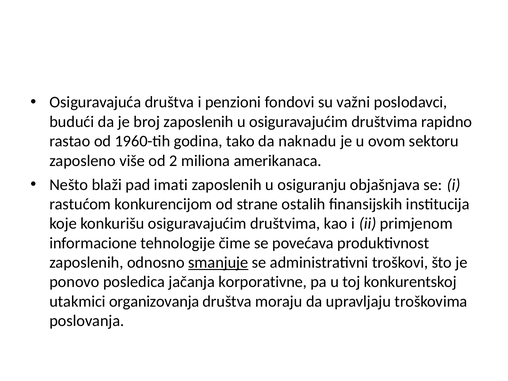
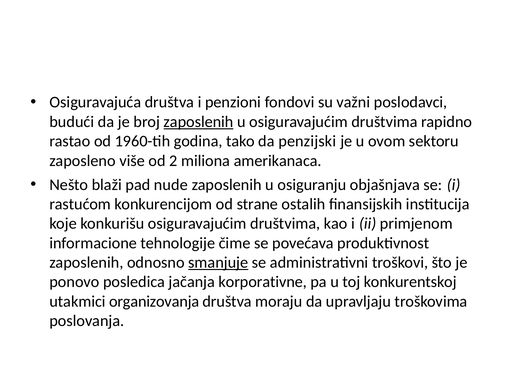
zaposlenih underline: none -> present (199, 122)
naknadu: naknadu -> penzijski (307, 141)
imati: imati -> nude (171, 185)
